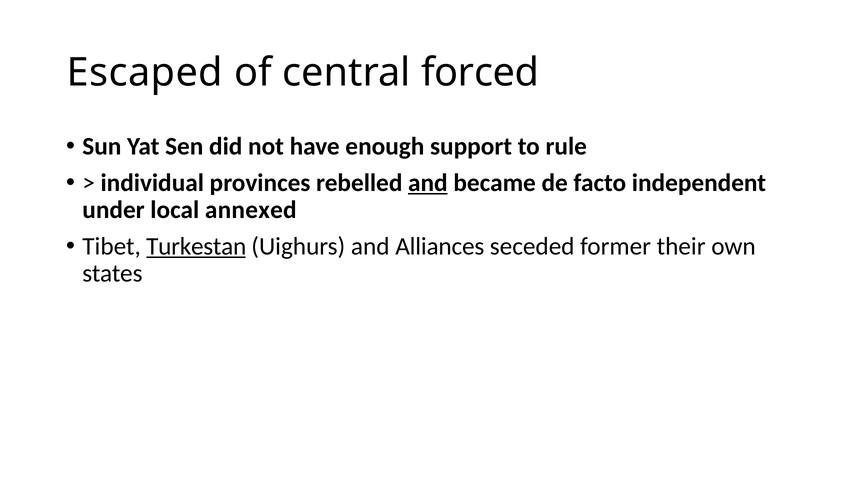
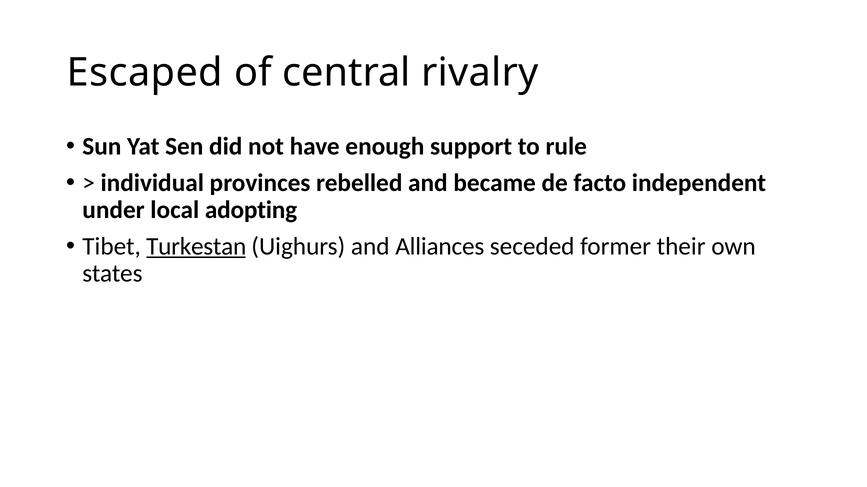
forced: forced -> rivalry (480, 73)
and underline: present -> none (428, 183)
annexed: annexed -> adopting (251, 210)
